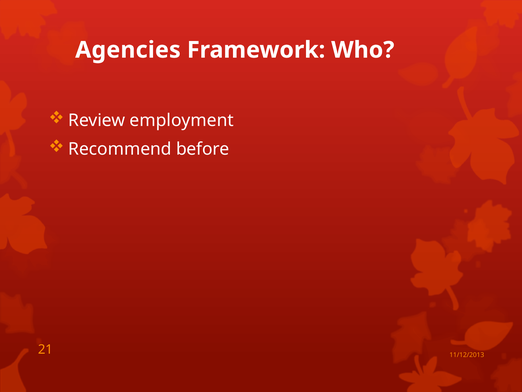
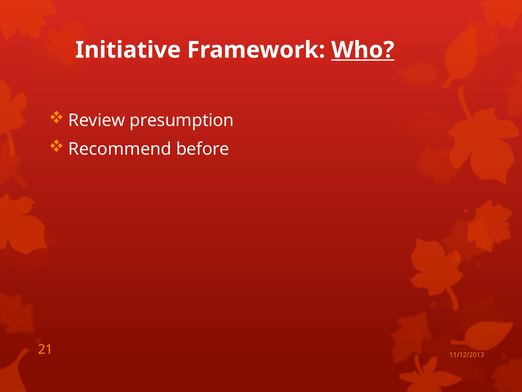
Agencies: Agencies -> Initiative (128, 50)
Who underline: none -> present (363, 50)
employment: employment -> presumption (182, 120)
